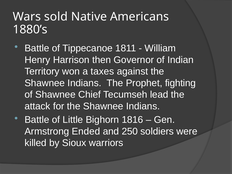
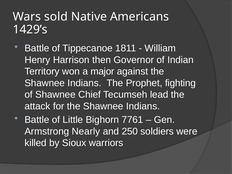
1880’s: 1880’s -> 1429’s (30, 29)
taxes: taxes -> major (102, 71)
1816: 1816 -> 7761 (132, 120)
Ended: Ended -> Nearly (86, 131)
